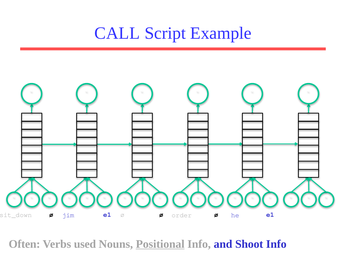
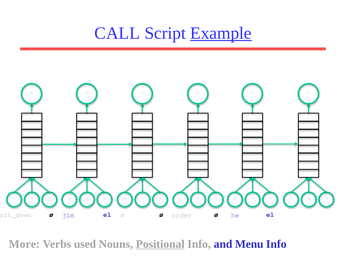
Example underline: none -> present (221, 33)
Often: Often -> More (24, 244)
Shoot: Shoot -> Menu (249, 244)
